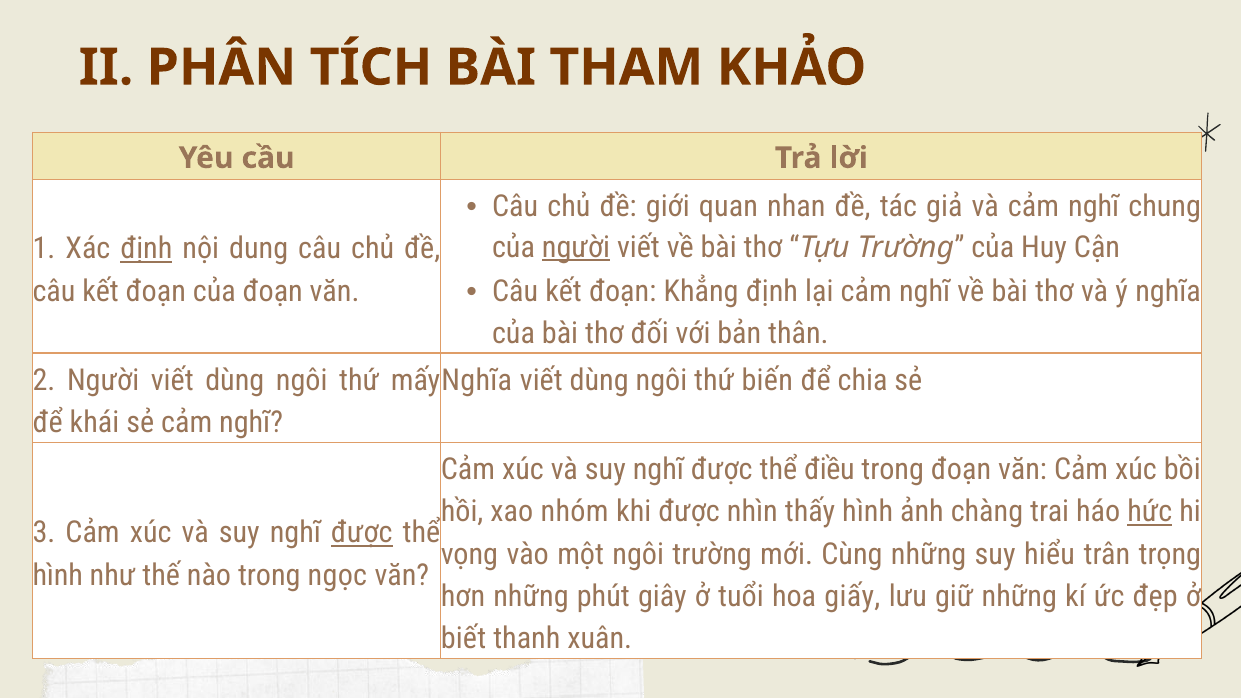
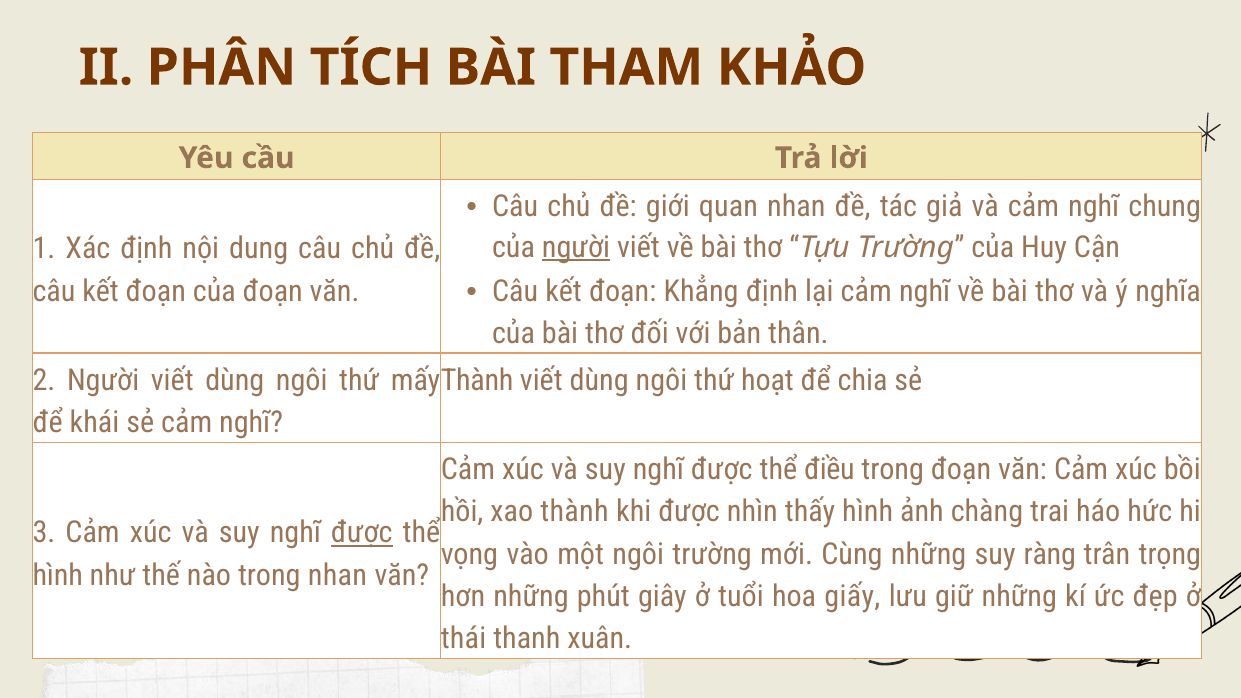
định underline: present -> none (146, 249)
Nghĩa: Nghĩa -> Thành (477, 380)
biến: biến -> hoạt (767, 380)
xao nhóm: nhóm -> thành (575, 512)
hức underline: present -> none (1150, 512)
hiểu: hiểu -> ràng (1050, 554)
trong ngọc: ngọc -> nhan (337, 575)
biết: biết -> thái (464, 639)
